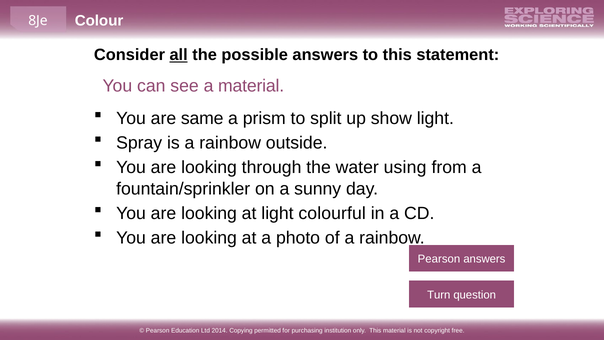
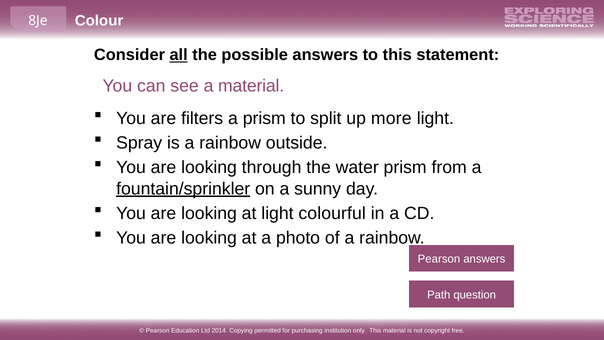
same: same -> filters (202, 118)
show: show -> more (391, 118)
water using: using -> prism (405, 167)
fountain/sprinkler underline: none -> present (183, 189)
Turn: Turn -> Path (439, 295)
